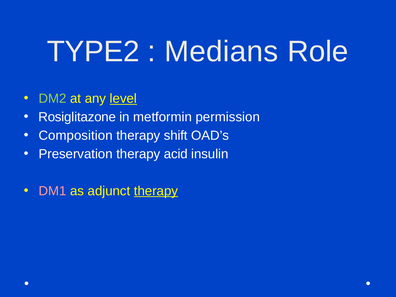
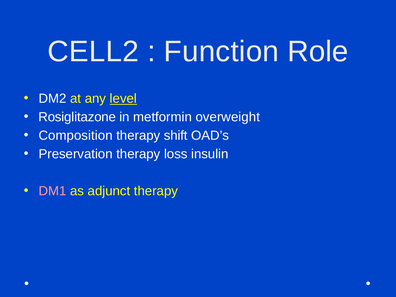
TYPE2: TYPE2 -> CELL2 (93, 52)
Medians: Medians -> Function (221, 52)
DM2 colour: light green -> white (53, 99)
permission: permission -> overweight (228, 117)
acid: acid -> loss (176, 154)
therapy underline: present -> none (156, 191)
